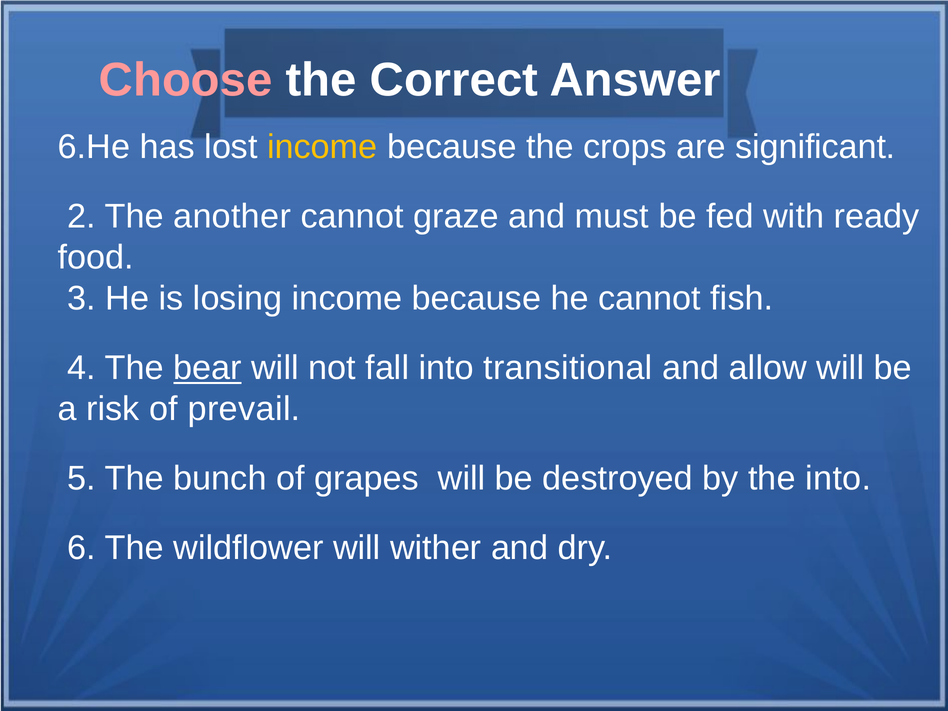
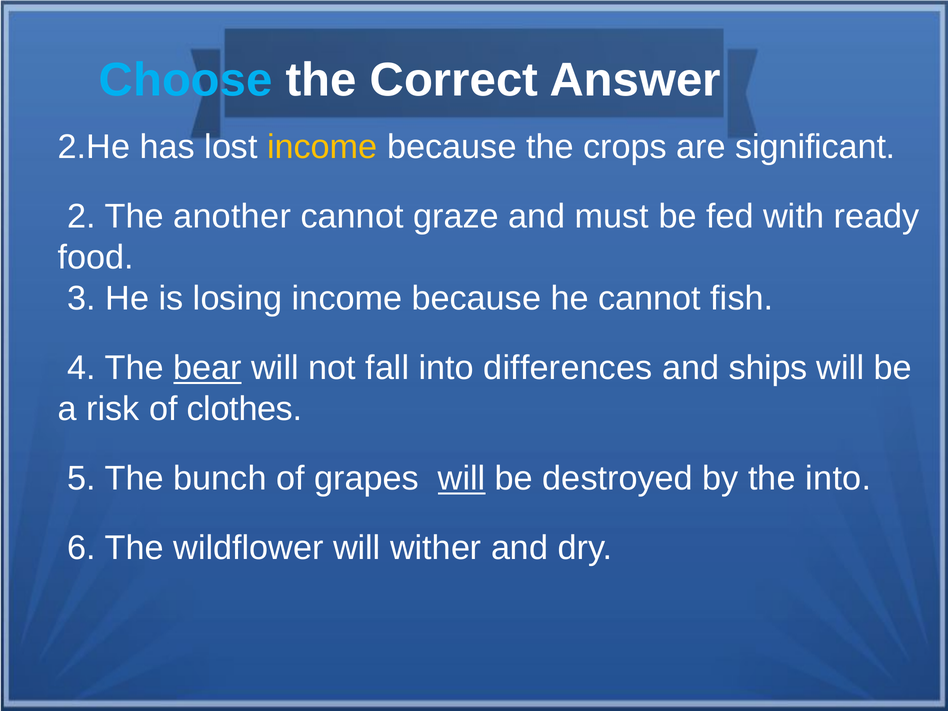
Choose colour: pink -> light blue (186, 80)
6.He: 6.He -> 2.He (94, 147)
transitional: transitional -> differences (568, 368)
allow: allow -> ships (768, 368)
prevail: prevail -> clothes (244, 409)
will underline: none -> present (462, 479)
